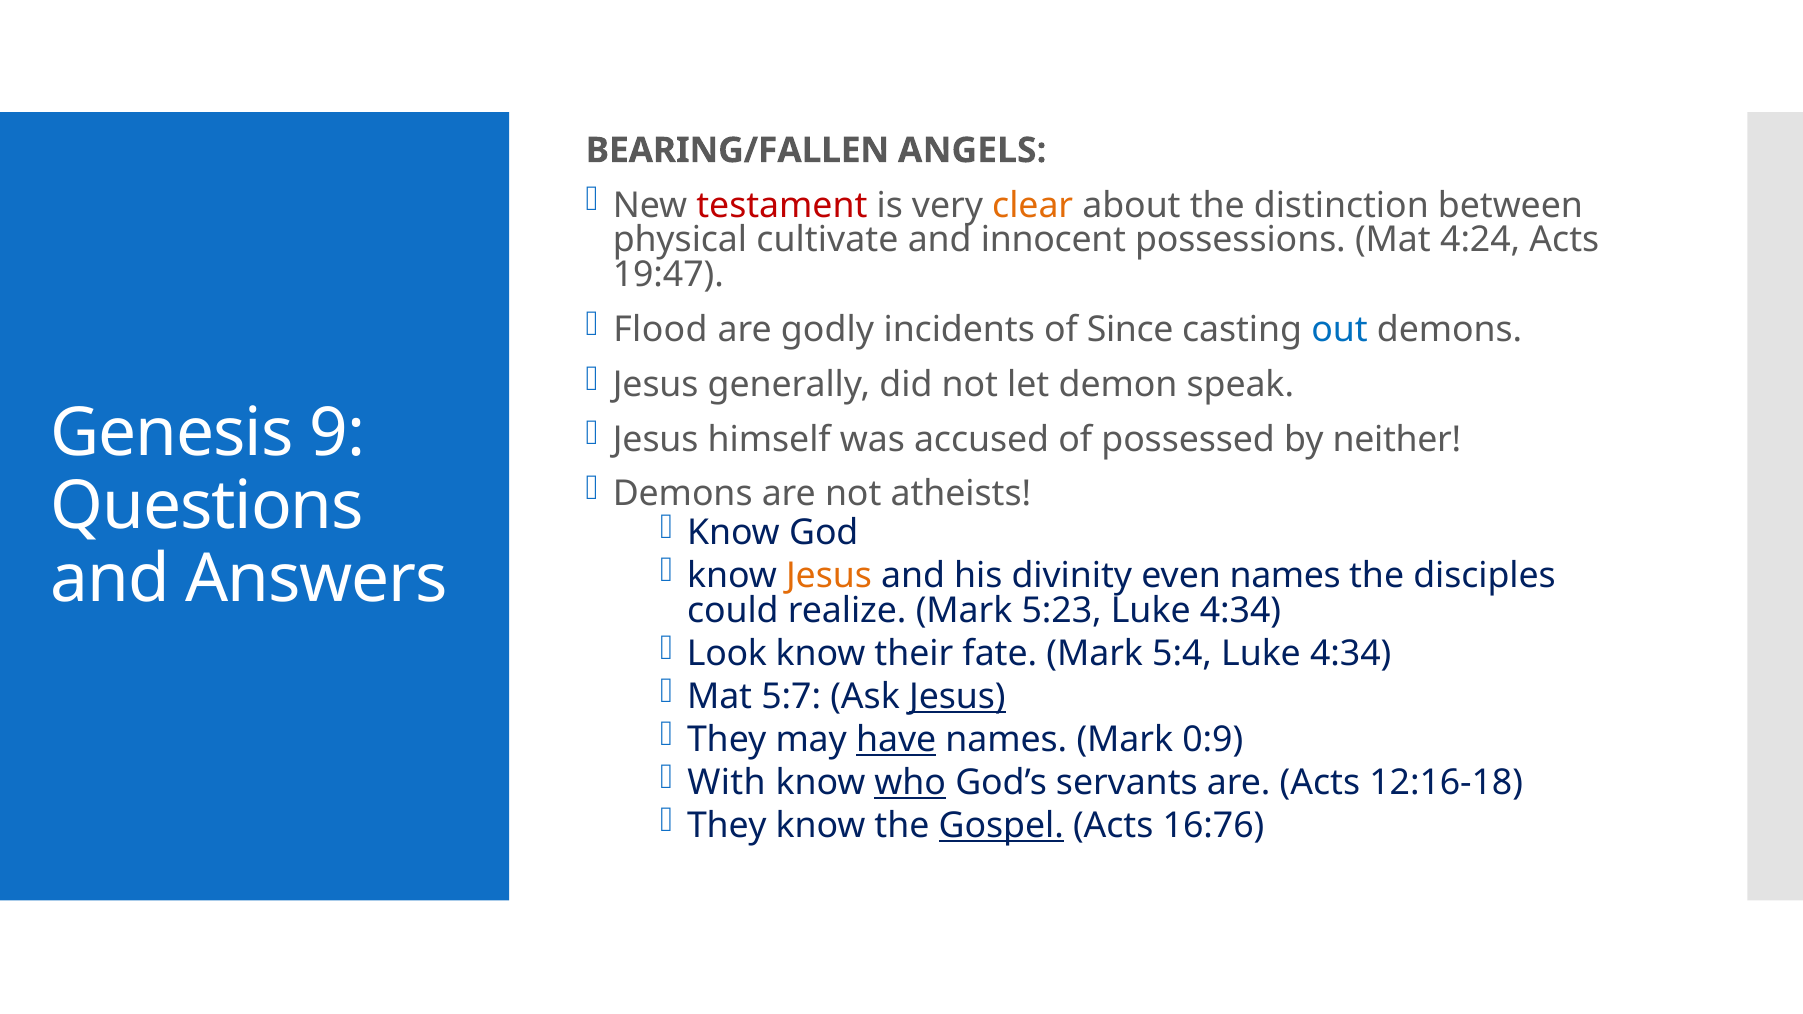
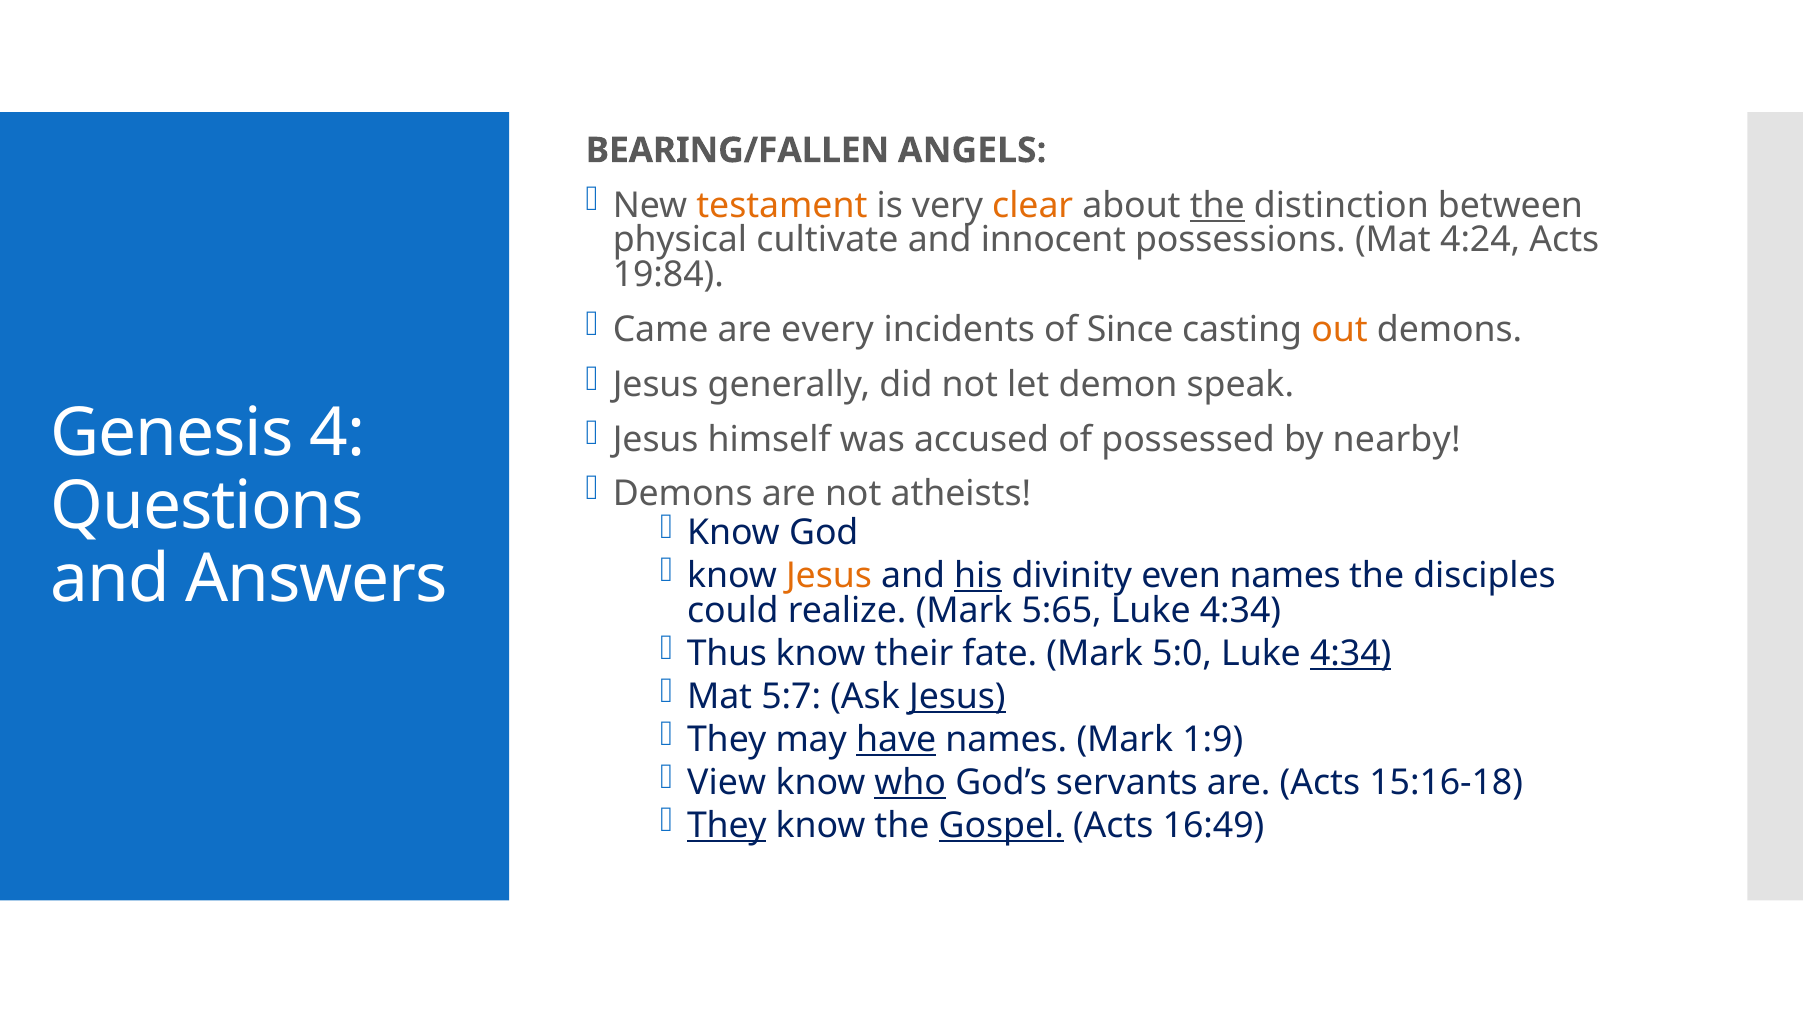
testament colour: red -> orange (782, 205)
the underline: none -> present (1217, 205)
19:47: 19:47 -> 19:84 (668, 275)
Flood: Flood -> Came (661, 330)
godly: godly -> every (827, 330)
out colour: blue -> orange (1340, 330)
9: 9 -> 4 (337, 433)
neither: neither -> nearby (1397, 439)
his underline: none -> present (978, 576)
5:23: 5:23 -> 5:65 (1062, 611)
Look: Look -> Thus (727, 654)
5:4: 5:4 -> 5:0 (1182, 654)
4:34 underline: none -> present (1351, 654)
0:9: 0:9 -> 1:9 (1213, 740)
With: With -> View (727, 783)
12:16-18: 12:16-18 -> 15:16-18 (1446, 783)
They underline: none -> present (727, 826)
16:76: 16:76 -> 16:49 (1214, 826)
